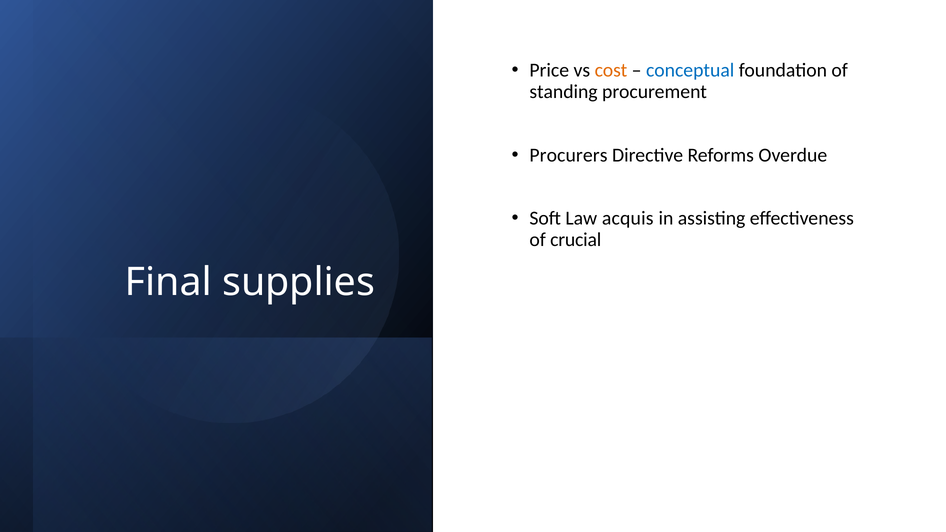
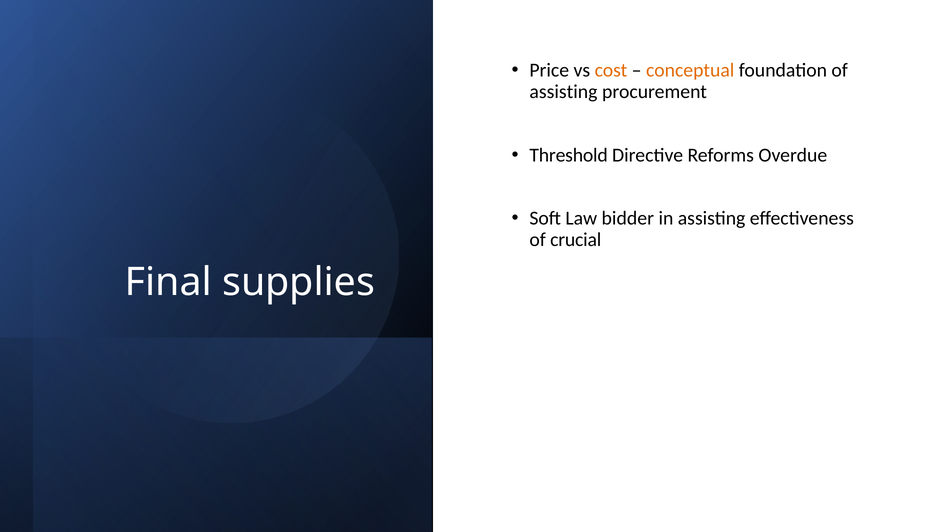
conceptual colour: blue -> orange (690, 70)
standing: standing -> assisting (563, 92)
Procurers: Procurers -> Threshold (569, 155)
acquis: acquis -> bidder (628, 218)
